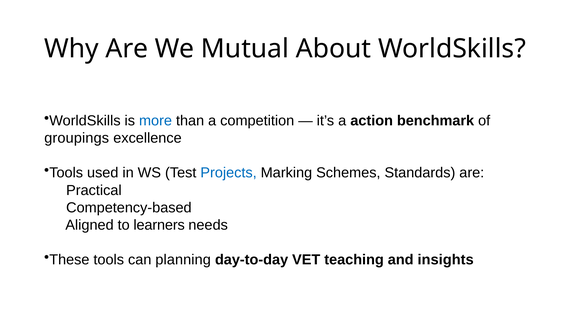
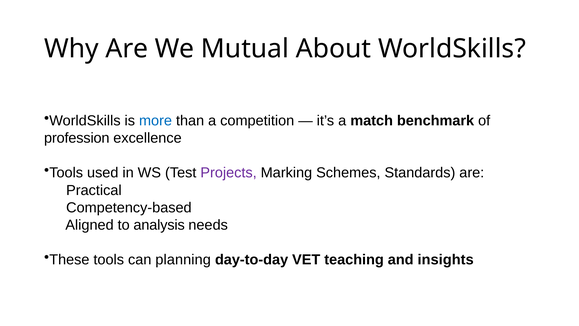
action: action -> match (372, 121)
groupings: groupings -> profession (77, 138)
Projects colour: blue -> purple (229, 173)
learners: learners -> analysis (159, 225)
